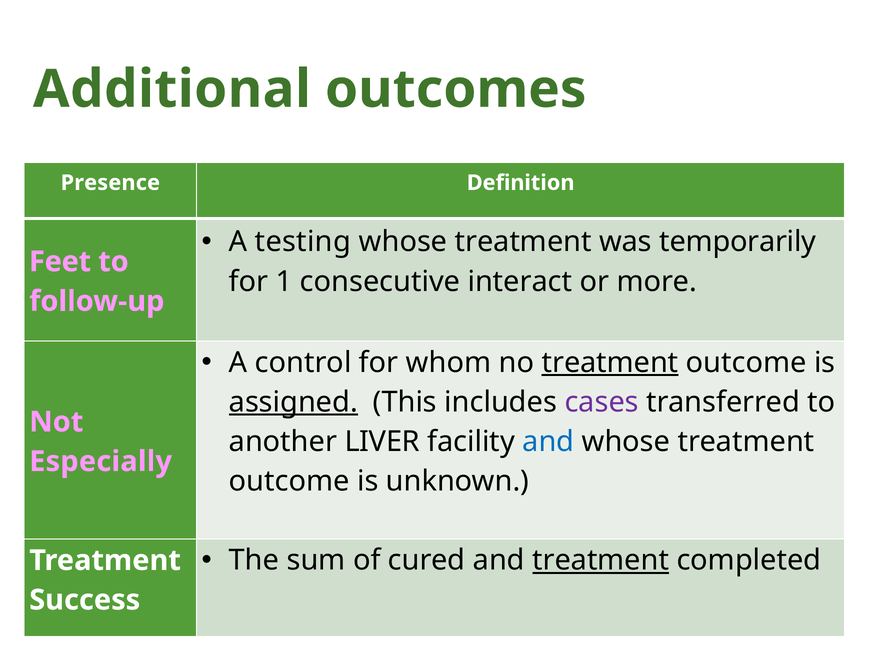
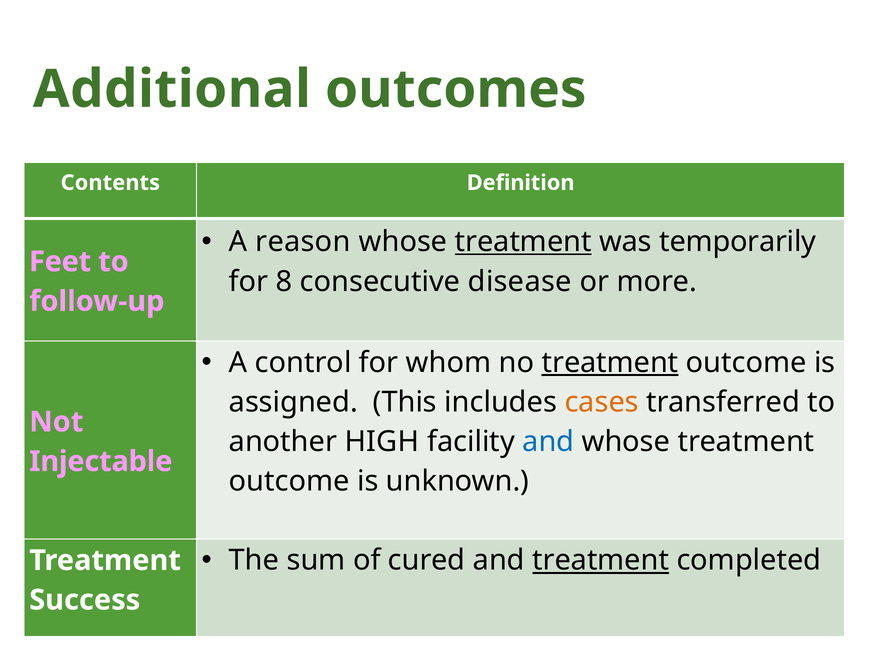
Presence: Presence -> Contents (110, 183)
testing: testing -> reason (303, 242)
treatment underline: none -> present (523, 242)
1: 1 -> 8 (284, 281)
interact: interact -> disease (520, 281)
assigned underline: present -> none (293, 402)
cases colour: purple -> orange (602, 402)
LIVER: LIVER -> HIGH (382, 442)
Especially: Especially -> Injectable (101, 461)
